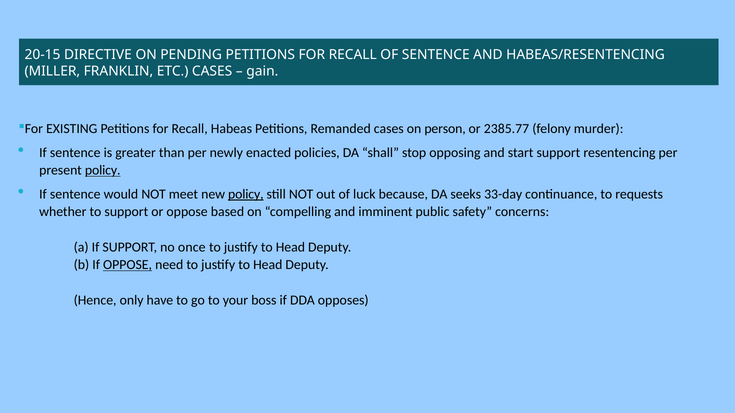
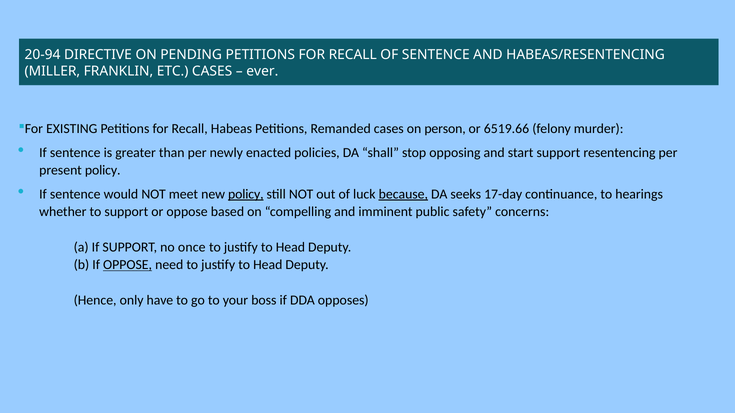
20-15: 20-15 -> 20-94 (42, 55)
gain: gain -> ever (262, 71)
2385.77: 2385.77 -> 6519.66 (506, 129)
policy underline: present -> none (103, 171)
because underline: none -> present (403, 194)
33-day: 33-day -> 17-day (503, 194)
requests: requests -> hearings (639, 194)
